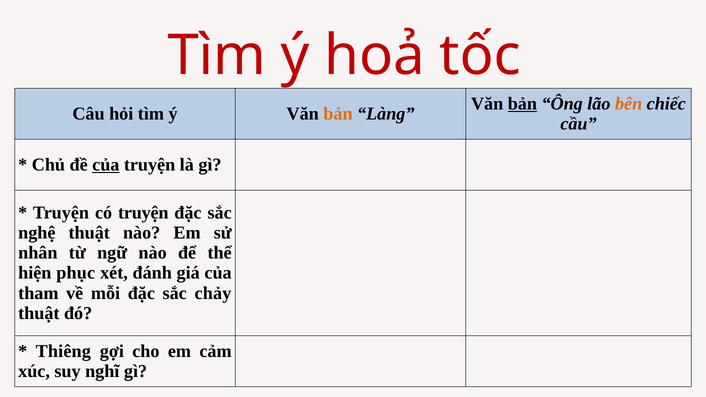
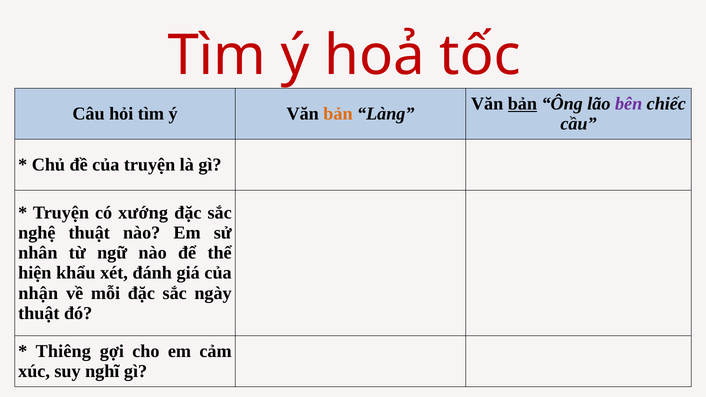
bên colour: orange -> purple (629, 104)
của underline: present -> none (106, 165)
có truyện: truyện -> xướng (143, 213)
phục: phục -> khẩu (76, 273)
tham: tham -> nhận (38, 293)
chảy: chảy -> ngày (213, 293)
